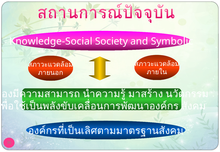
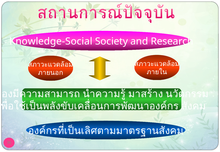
Symbolic: Symbolic -> Research (172, 41)
